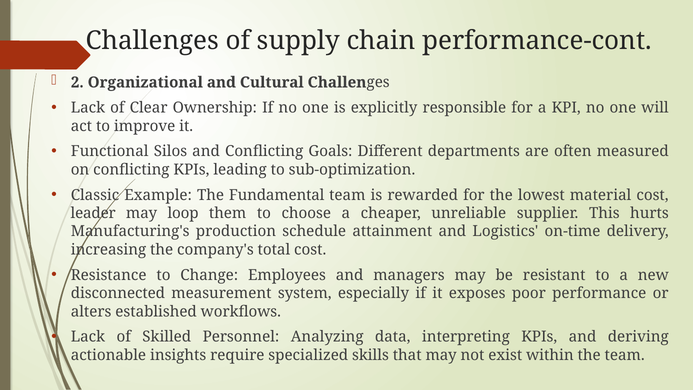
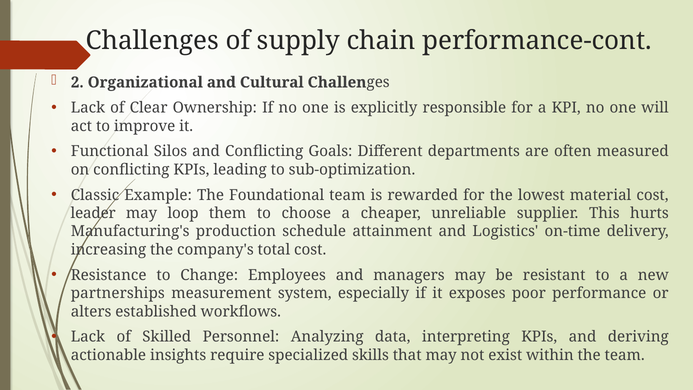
Fundamental: Fundamental -> Foundational (277, 195)
disconnected: disconnected -> partnerships (118, 293)
